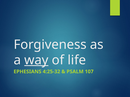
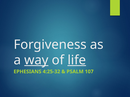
life underline: none -> present (77, 60)
